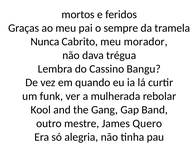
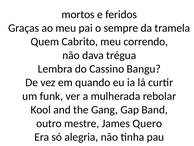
Nunca: Nunca -> Quem (45, 42)
morador: morador -> correndo (146, 42)
